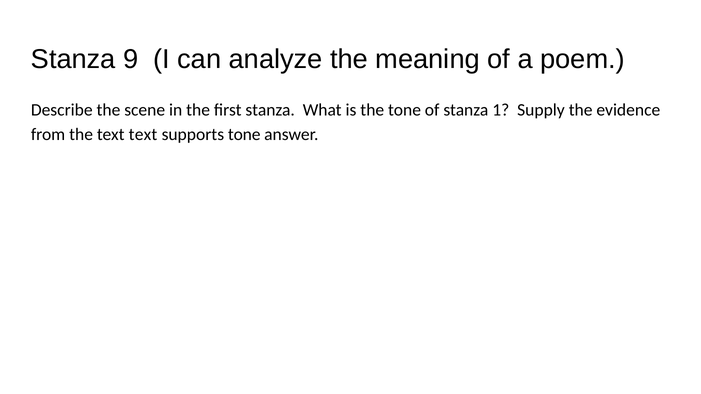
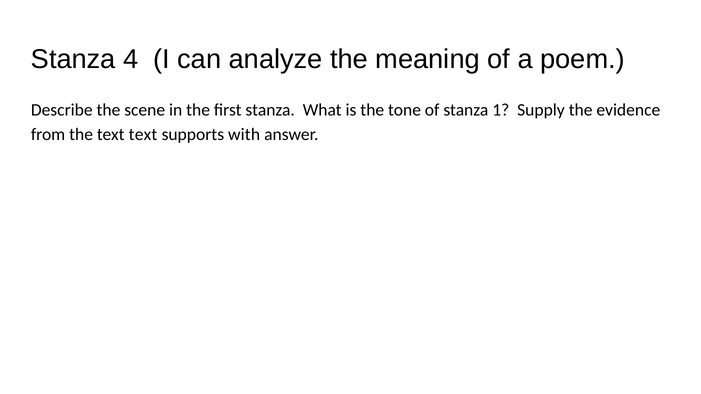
9: 9 -> 4 (131, 59)
supports tone: tone -> with (244, 134)
